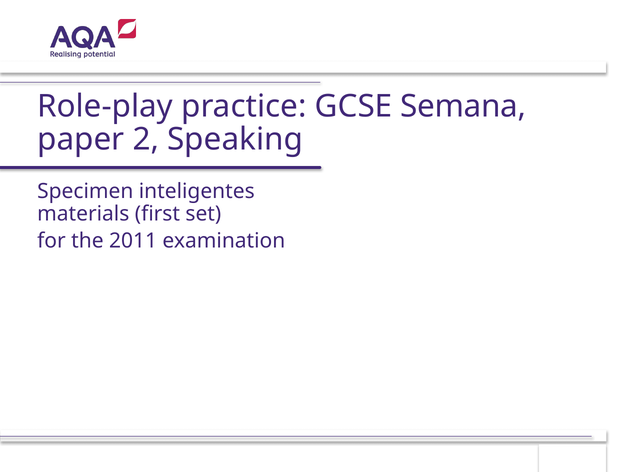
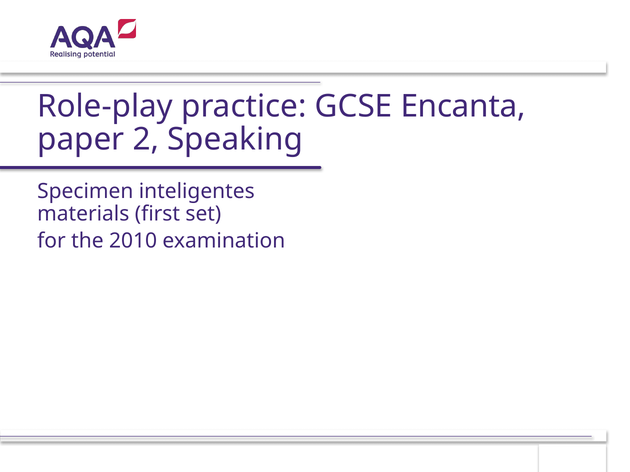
Semana: Semana -> Encanta (463, 106)
2011: 2011 -> 2010 (133, 241)
